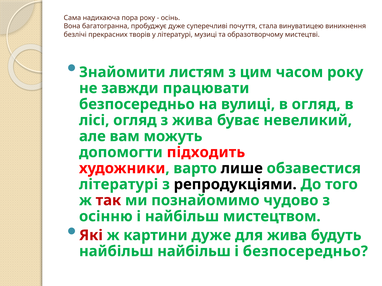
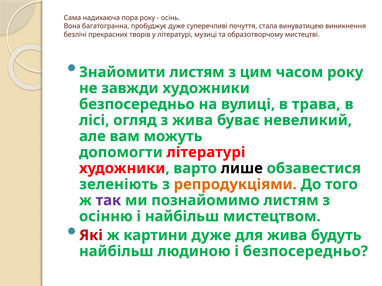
завжди працювати: працювати -> художники (206, 88)
в огляд: огляд -> трава (316, 104)
допомогти підходить: підходить -> літературі (206, 153)
літературі: літературі -> зеленіють (119, 185)
репродукціями colour: black -> orange (235, 185)
так colour: red -> purple (108, 201)
познайомимо чудово: чудово -> листям (291, 201)
найбільш найбільш: найбільш -> людиною (194, 252)
